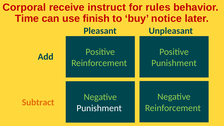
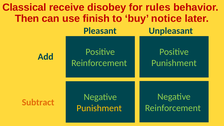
Corporal: Corporal -> Classical (24, 7)
instruct: instruct -> disobey (107, 7)
Time: Time -> Then (27, 18)
Punishment colour: white -> yellow (99, 108)
